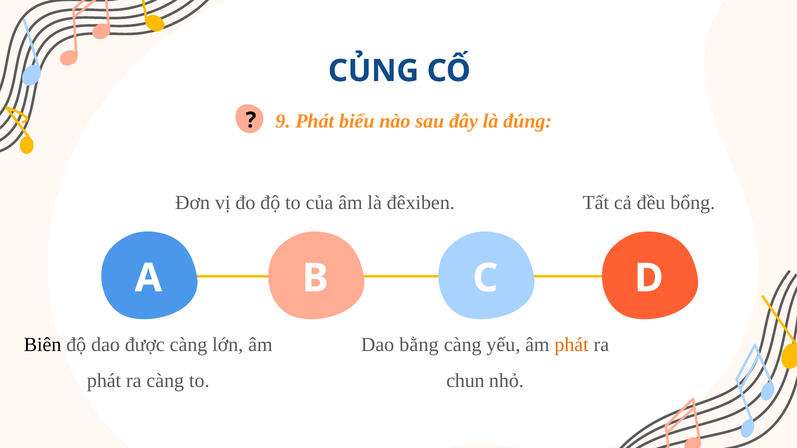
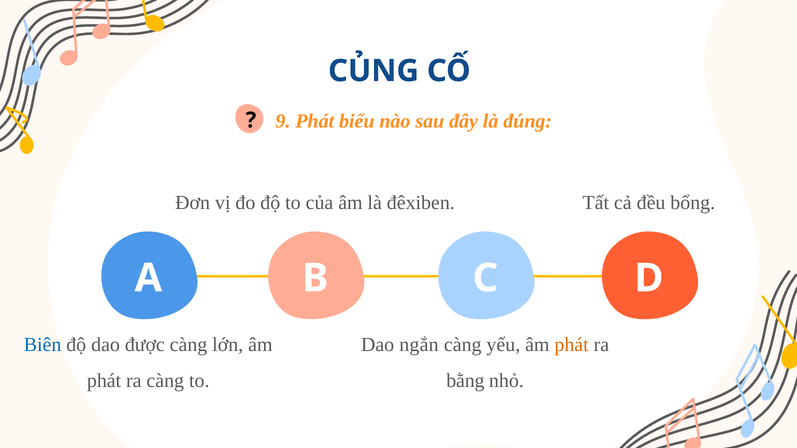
Biên colour: black -> blue (43, 345)
bằng: bằng -> ngắn (419, 345)
chun: chun -> bằng (465, 381)
